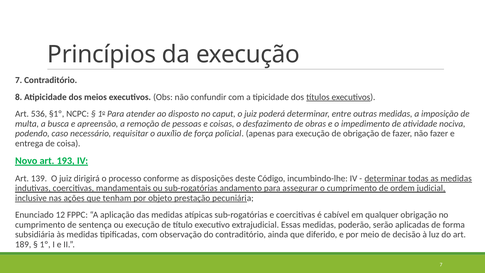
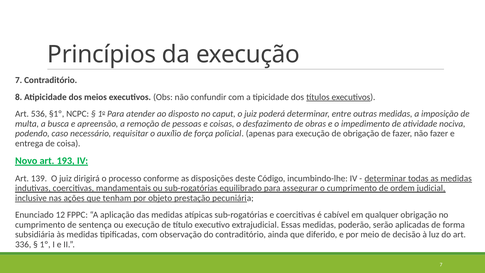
andamento: andamento -> equilibrado (241, 188)
189: 189 -> 336 (23, 244)
